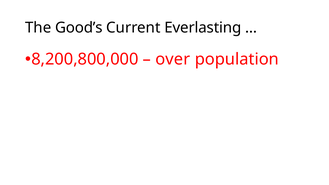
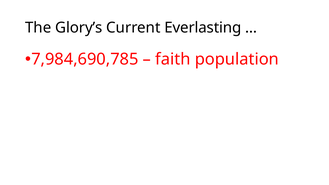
Good’s: Good’s -> Glory’s (79, 28)
8,200,800,000: 8,200,800,000 -> 7,984,690,785 (85, 59)
over: over -> faith (173, 59)
